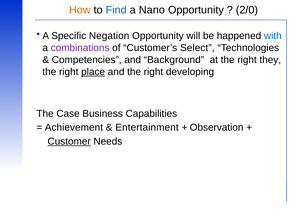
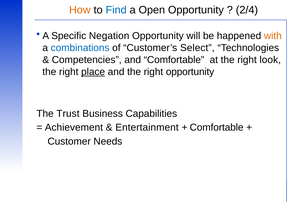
Nano: Nano -> Open (152, 10)
2/0: 2/0 -> 2/4 (247, 10)
with colour: blue -> orange (273, 36)
combinations colour: purple -> blue (80, 48)
and Background: Background -> Comfortable (174, 60)
they: they -> look (270, 60)
right developing: developing -> opportunity (190, 72)
Case: Case -> Trust (68, 114)
Observation: Observation -> Comfortable (217, 128)
Customer underline: present -> none (69, 142)
